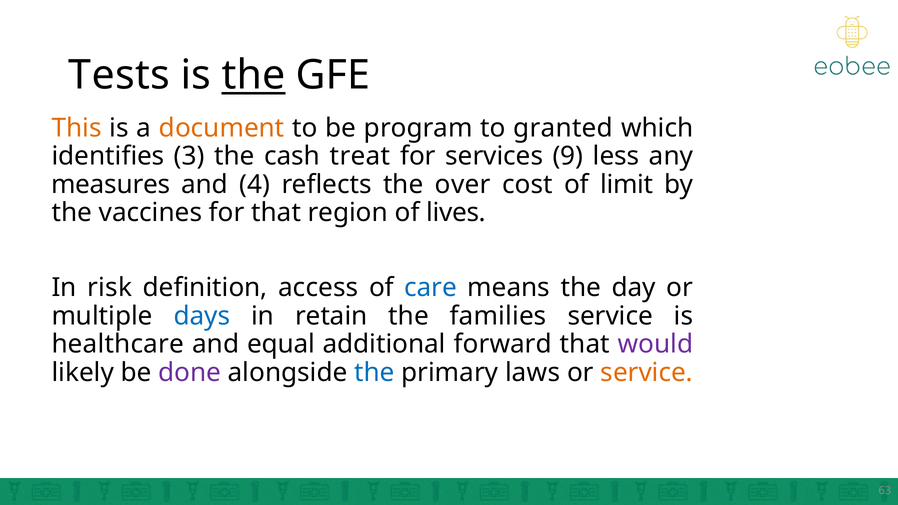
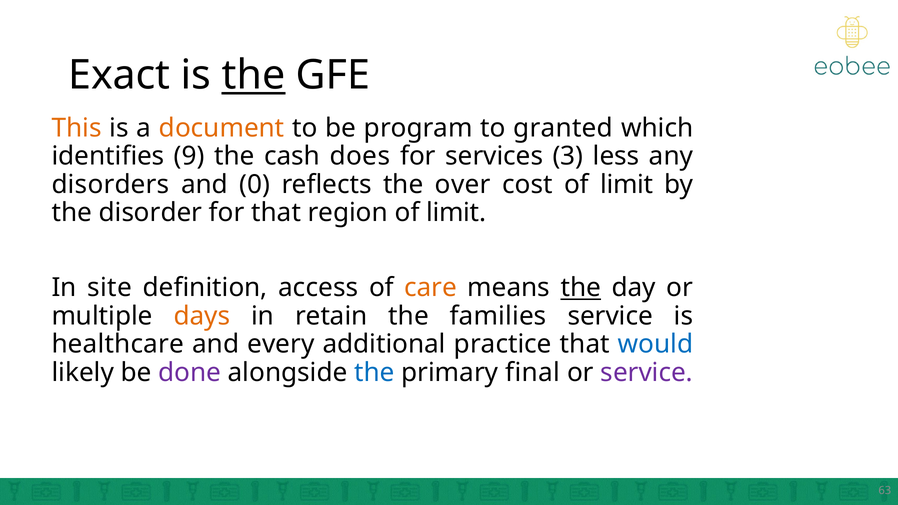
Tests: Tests -> Exact (119, 75)
3: 3 -> 9 (189, 156)
treat: treat -> does (360, 156)
9: 9 -> 3 (568, 156)
measures: measures -> disorders (111, 184)
4: 4 -> 0 (255, 184)
vaccines: vaccines -> disorder (150, 213)
lives: lives -> limit (456, 213)
risk: risk -> site (110, 288)
care colour: blue -> orange (431, 288)
the underline: none -> present (581, 288)
days colour: blue -> orange (202, 316)
equal: equal -> every (281, 344)
forward: forward -> practice (503, 344)
would colour: purple -> blue (656, 344)
laws: laws -> final (533, 373)
service colour: orange -> purple (647, 373)
